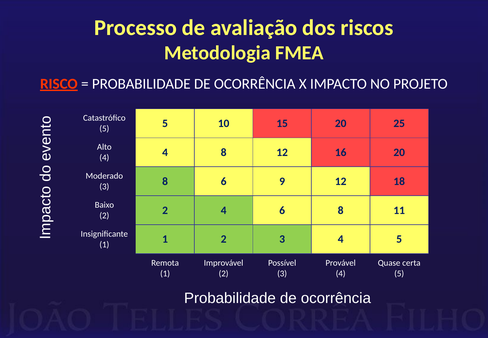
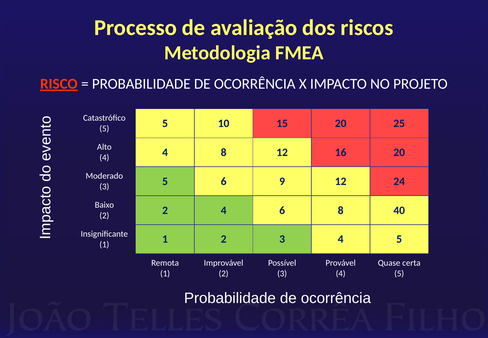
3 8: 8 -> 5 (165, 181)
18: 18 -> 24 (399, 181)
11: 11 -> 40 (399, 210)
